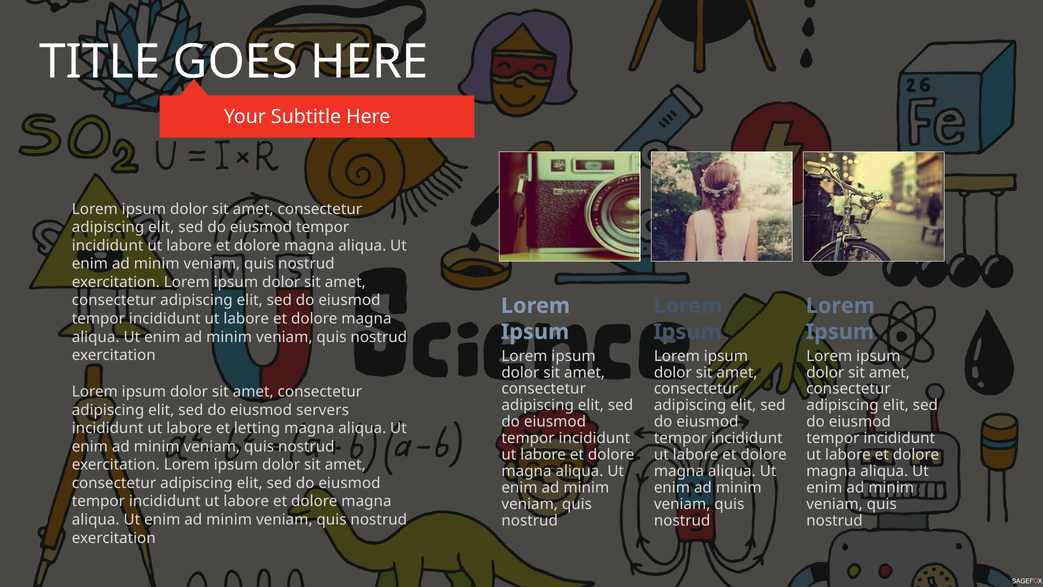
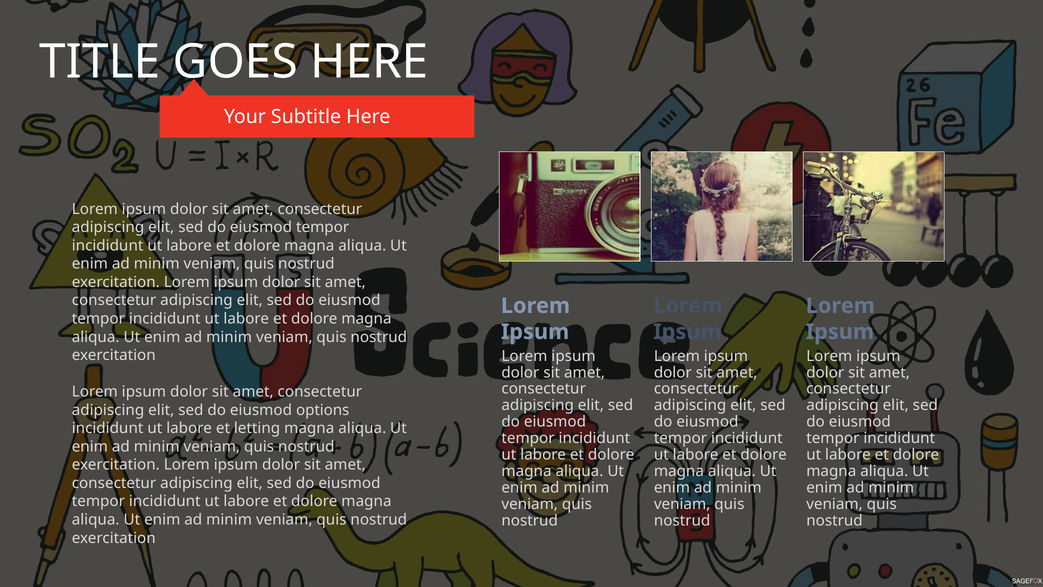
servers: servers -> options (323, 410)
